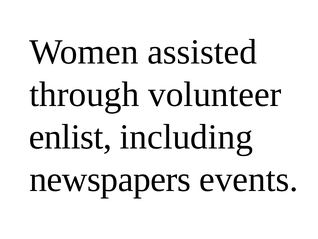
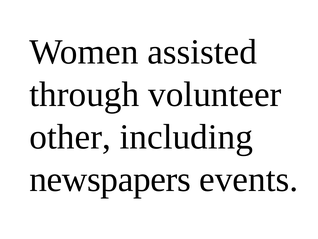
enlist: enlist -> other (70, 137)
